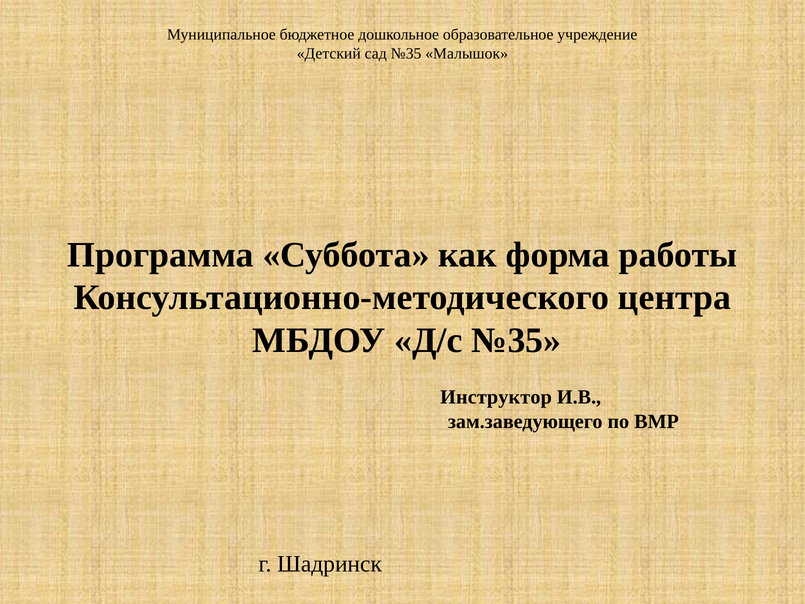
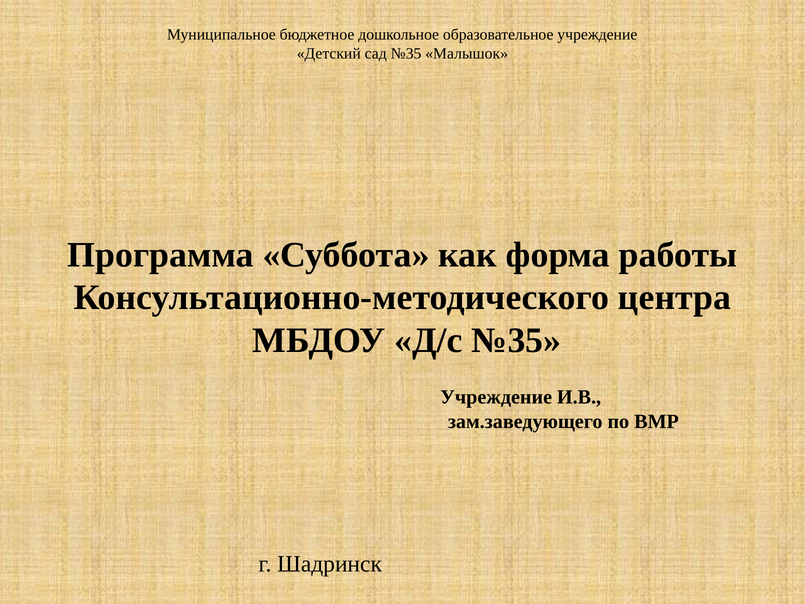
Инструктор: Инструктор -> Учреждение (496, 397)
